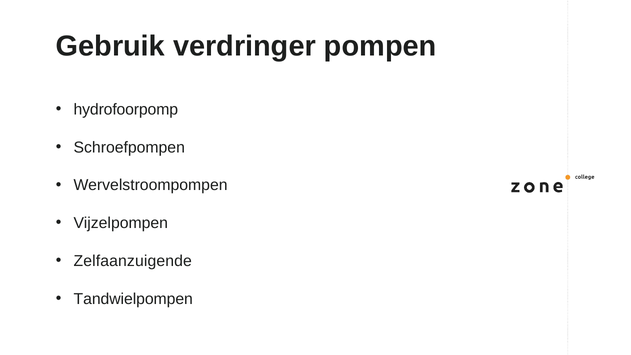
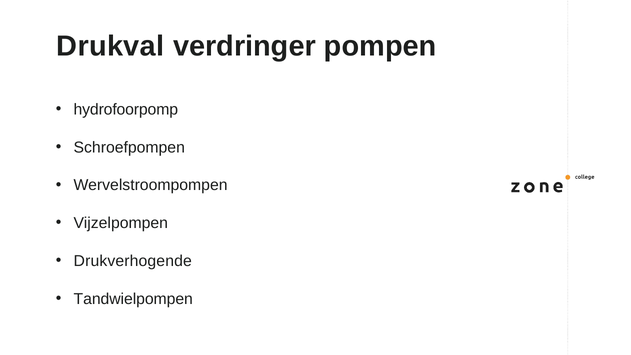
Gebruik: Gebruik -> Drukval (110, 46)
Zelfaanzuigende: Zelfaanzuigende -> Drukverhogende (133, 261)
